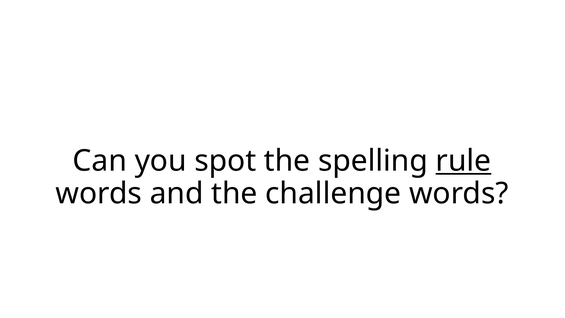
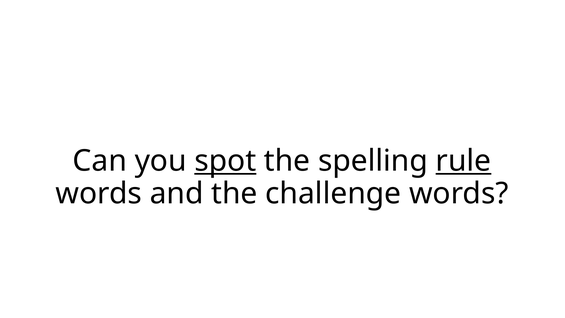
spot underline: none -> present (225, 161)
